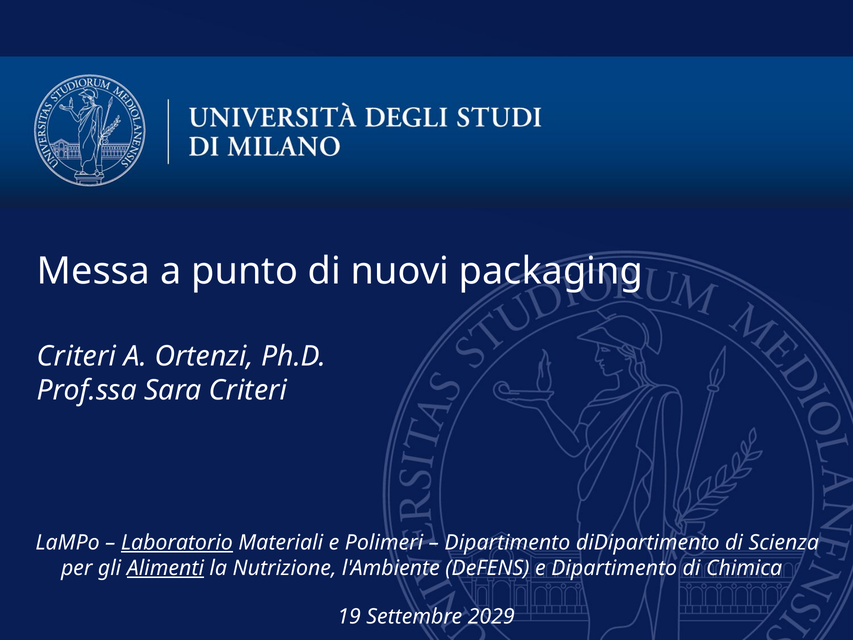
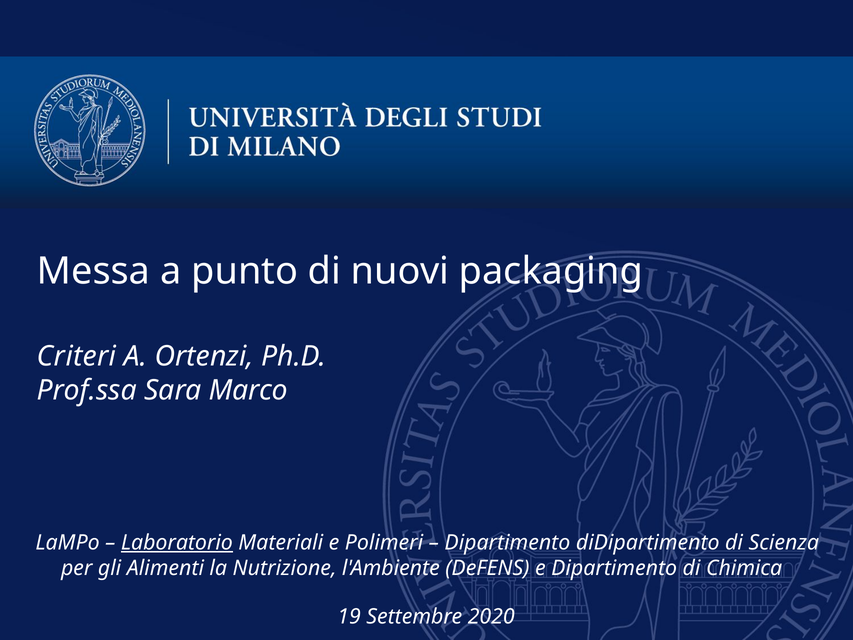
Sara Criteri: Criteri -> Marco (248, 390)
Alimenti underline: present -> none (165, 568)
2029: 2029 -> 2020 (491, 616)
